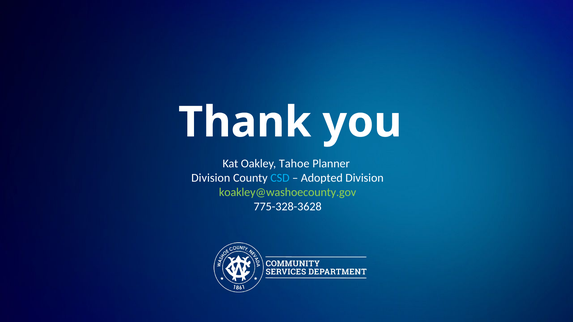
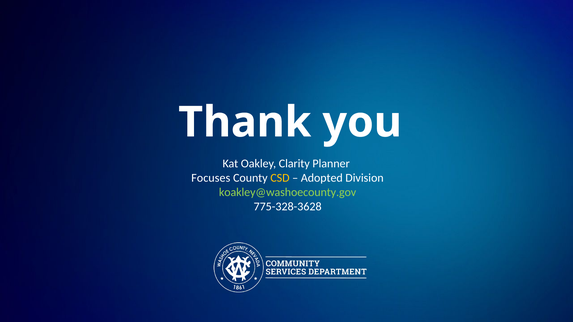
Tahoe: Tahoe -> Clarity (294, 164)
Division: Division -> Focuses (211, 178)
CSD colour: light blue -> yellow (280, 178)
